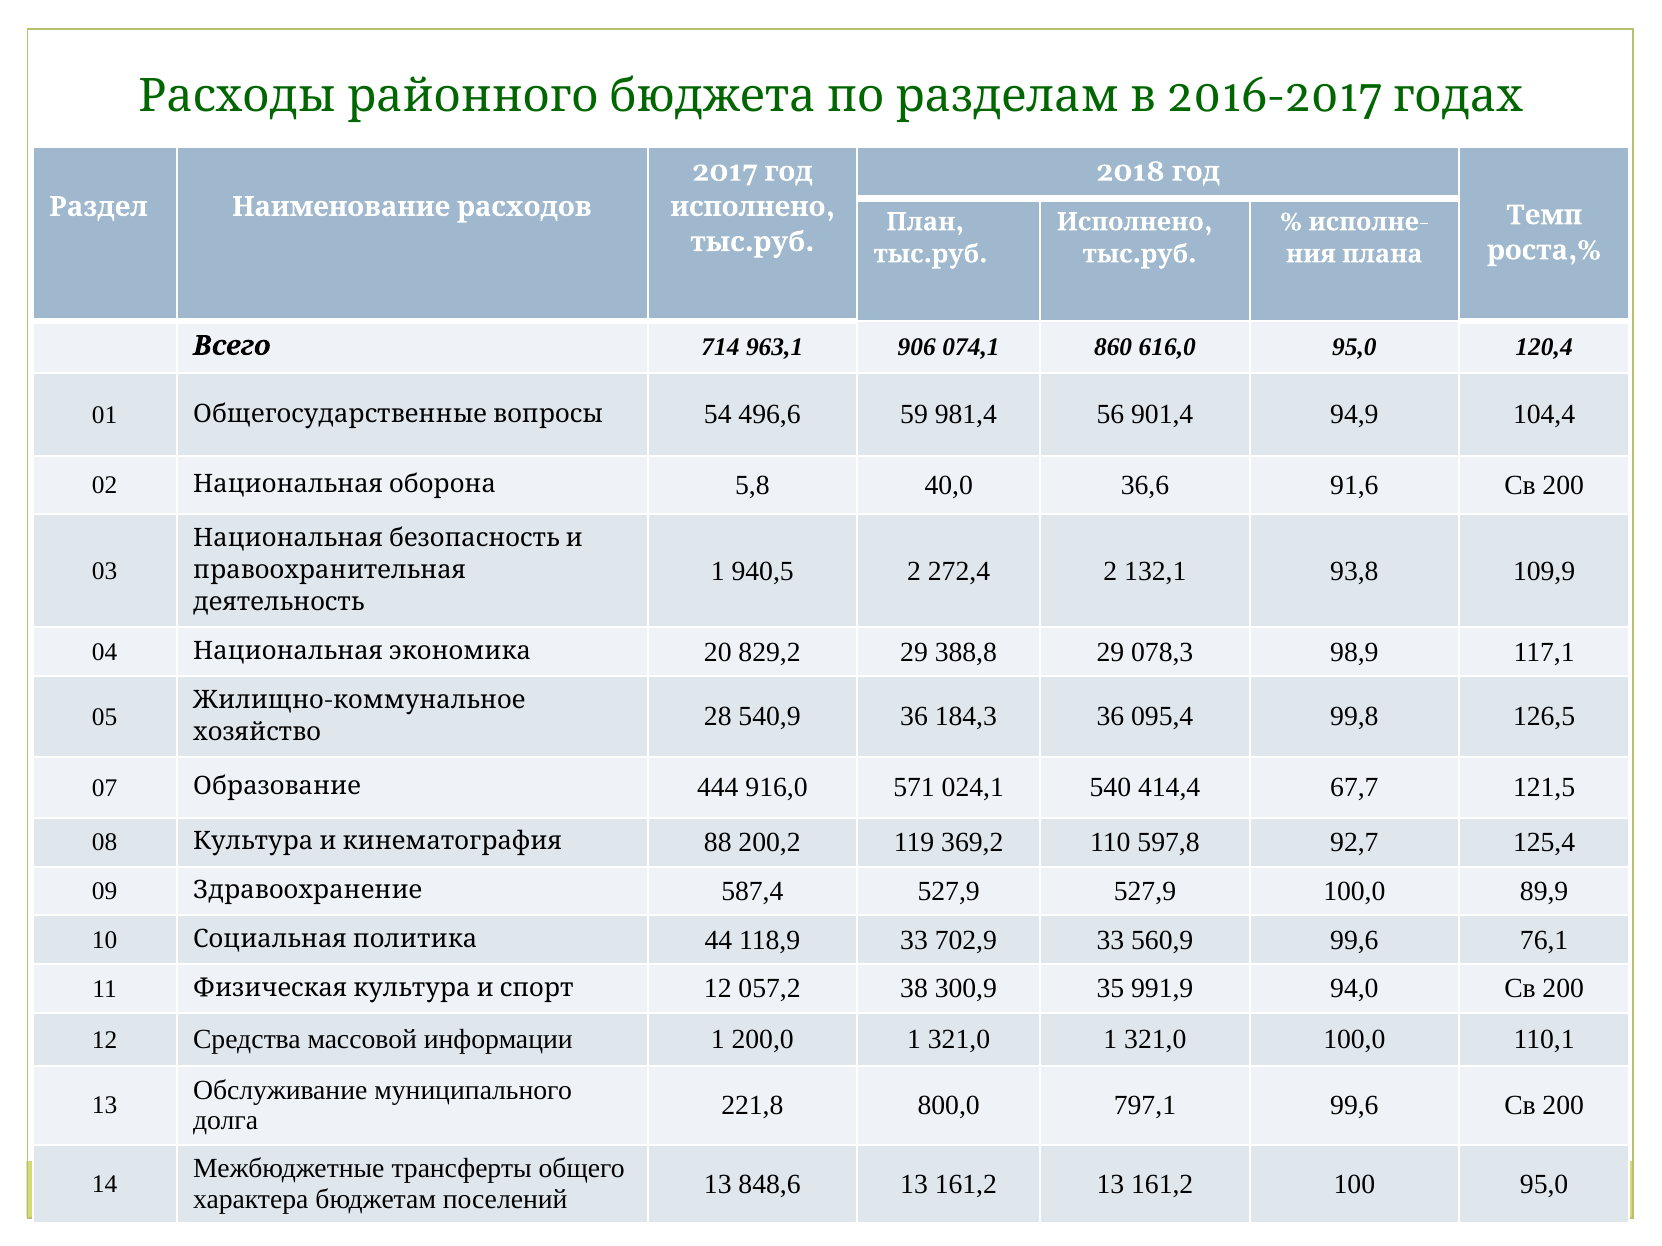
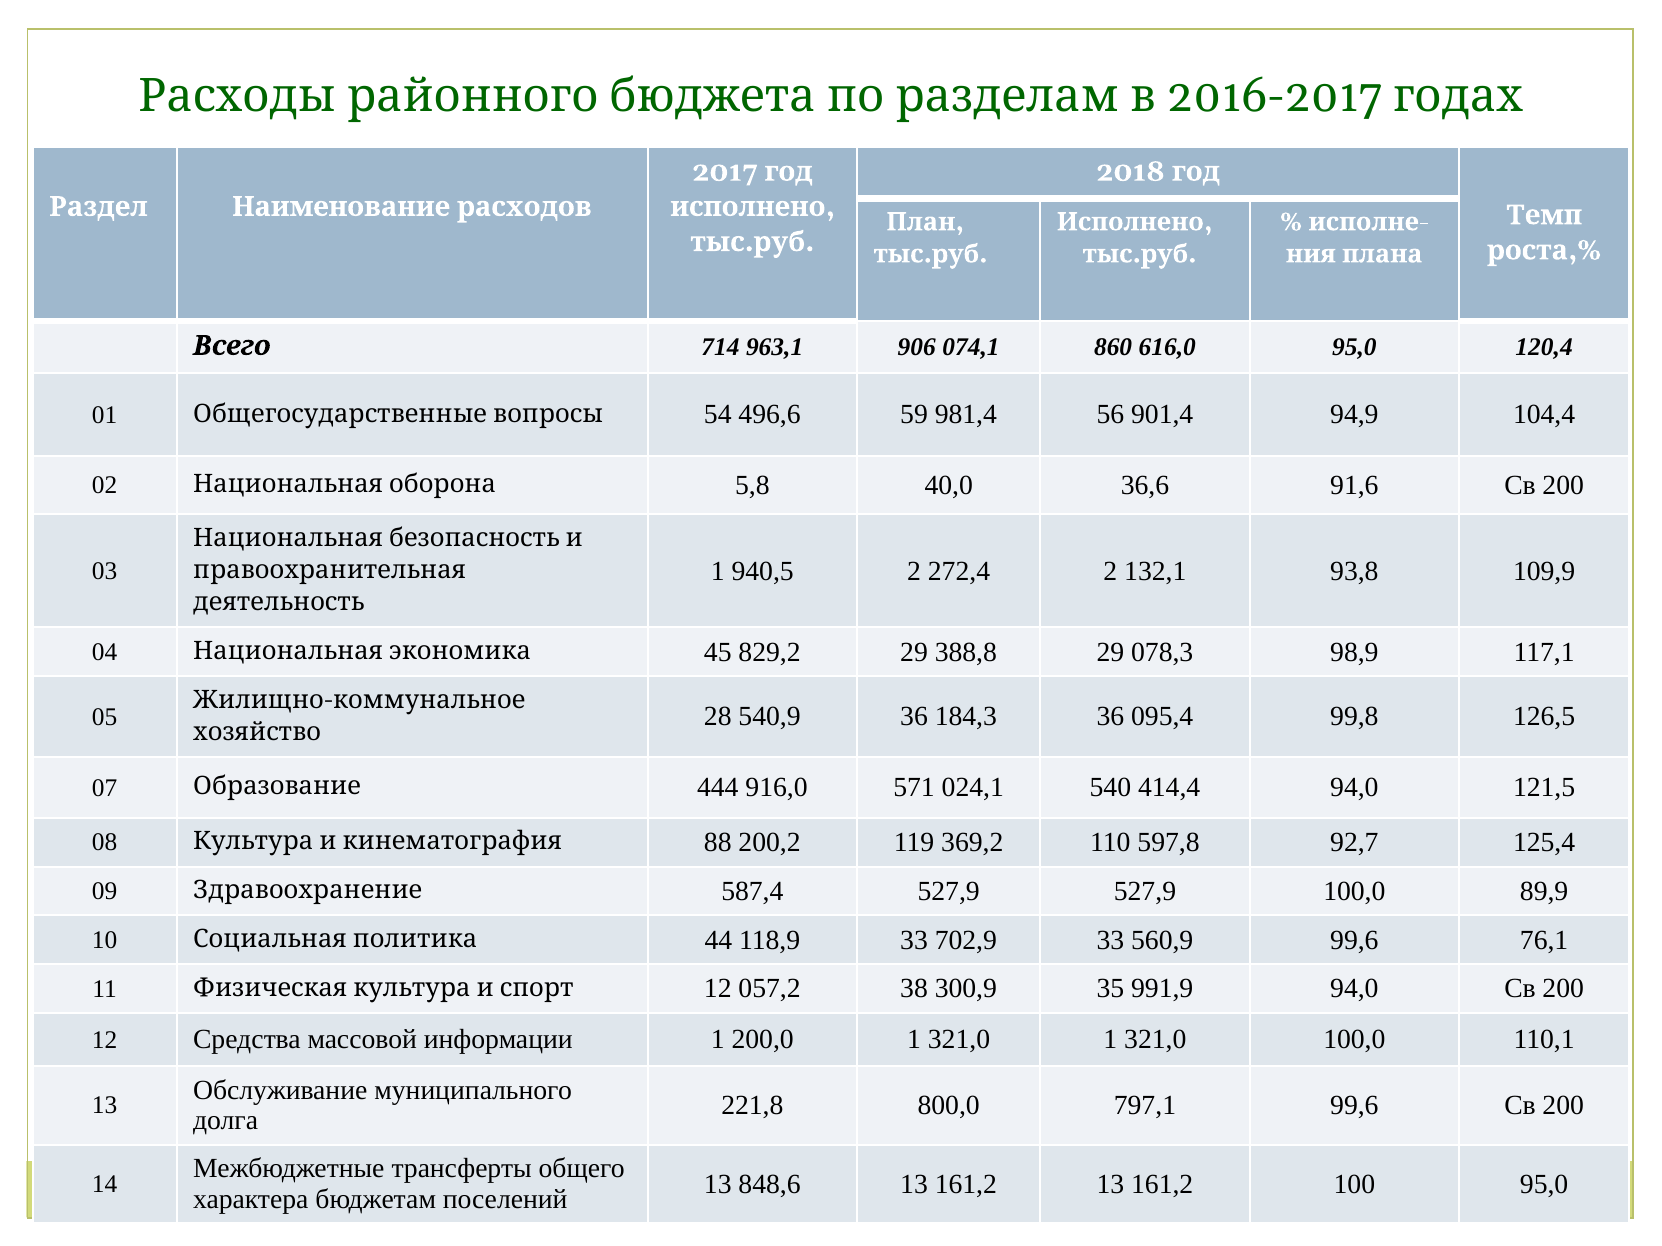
20: 20 -> 45 (718, 652)
414,4 67,7: 67,7 -> 94,0 (1354, 788)
